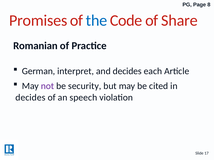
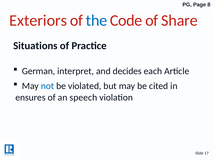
Promises: Promises -> Exteriors (38, 21)
Romanian: Romanian -> Situations (35, 46)
not colour: purple -> blue (47, 86)
security: security -> violated (85, 86)
decides: decides -> ensures (30, 98)
